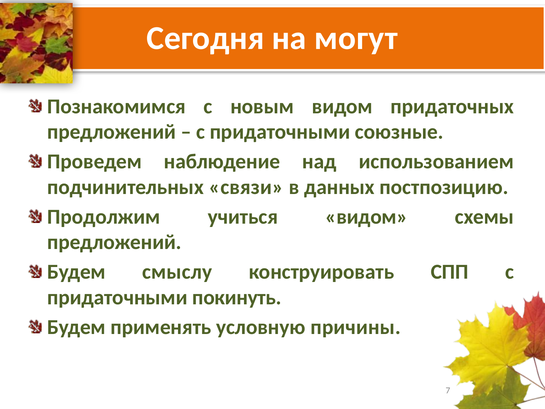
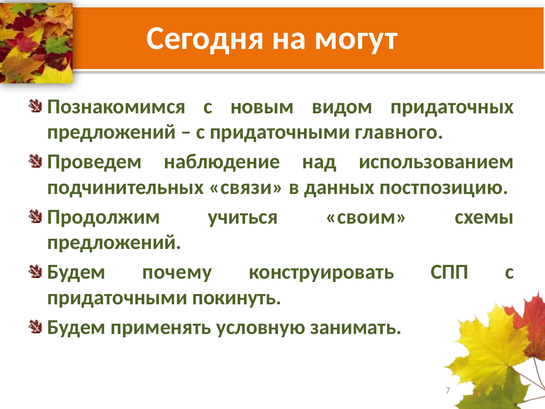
союзные: союзные -> главного (399, 132)
учиться видом: видом -> своим (366, 217)
смыслу: смыслу -> почему (177, 272)
причины: причины -> занимать (356, 327)
